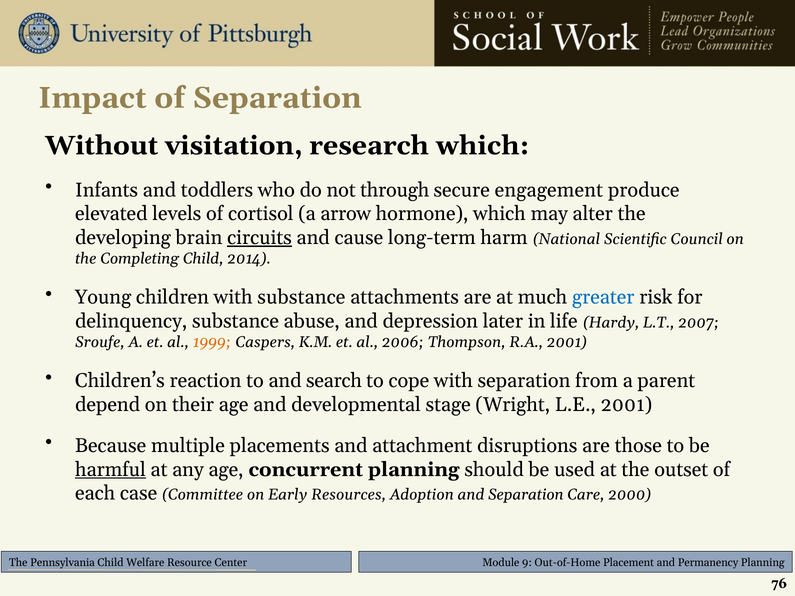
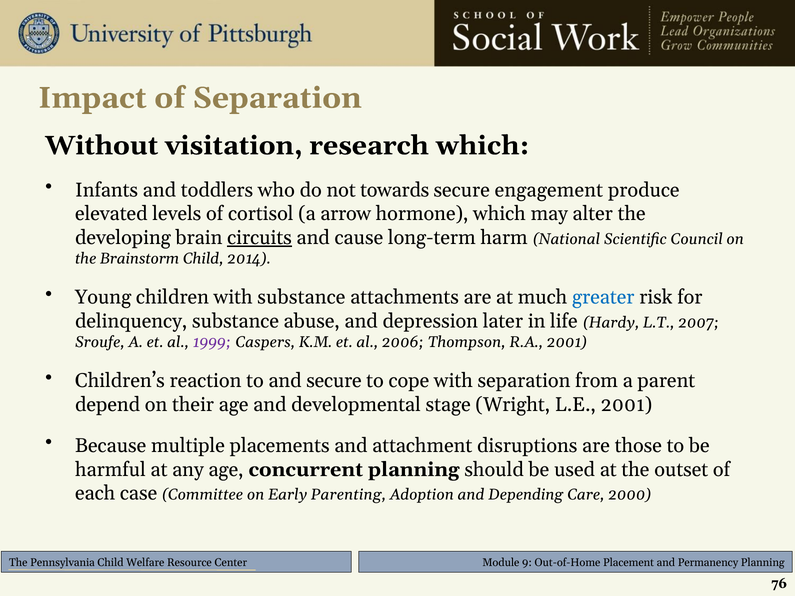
through: through -> towards (395, 190)
Completing: Completing -> Brainstorm (140, 259)
1999 colour: orange -> purple (212, 342)
and search: search -> secure (334, 381)
harmful underline: present -> none (110, 470)
Resources: Resources -> Parenting (349, 495)
and Separation: Separation -> Depending (526, 495)
